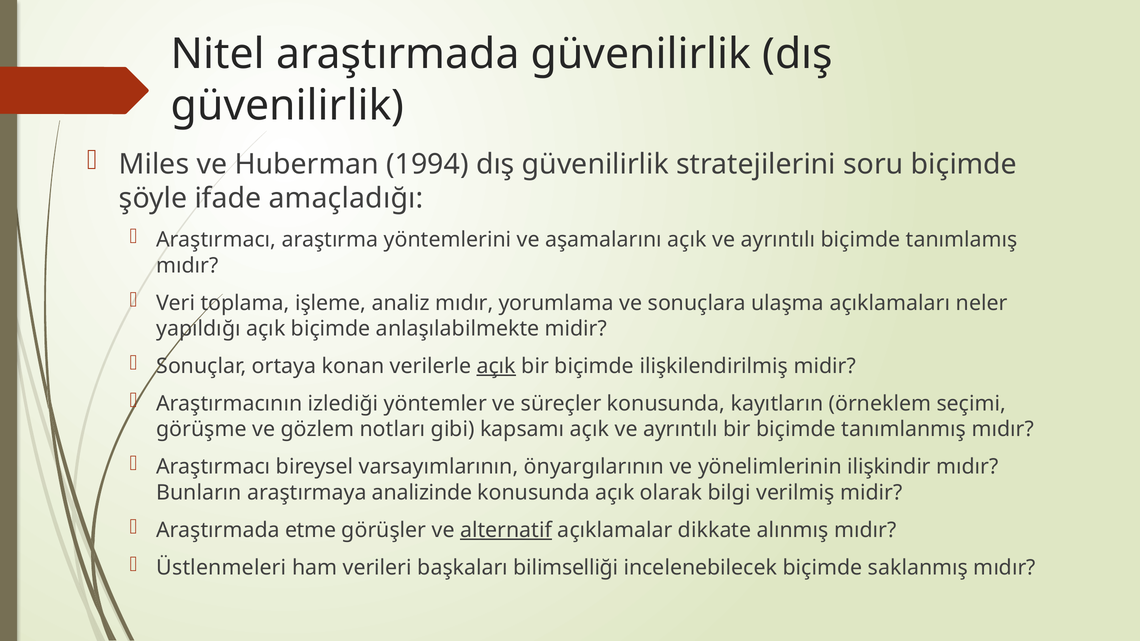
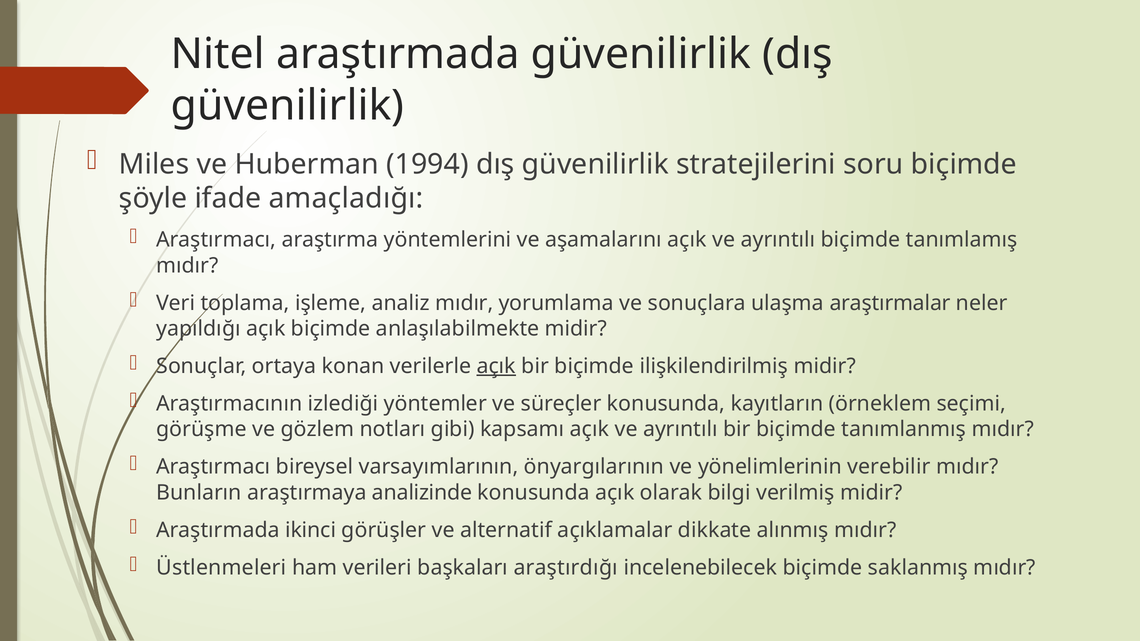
açıklamaları: açıklamaları -> araştırmalar (890, 303)
ilişkindir: ilişkindir -> verebilir (889, 467)
etme: etme -> ikinci (311, 530)
alternatif underline: present -> none (506, 530)
bilimselliği: bilimselliği -> araştırdığı (566, 568)
